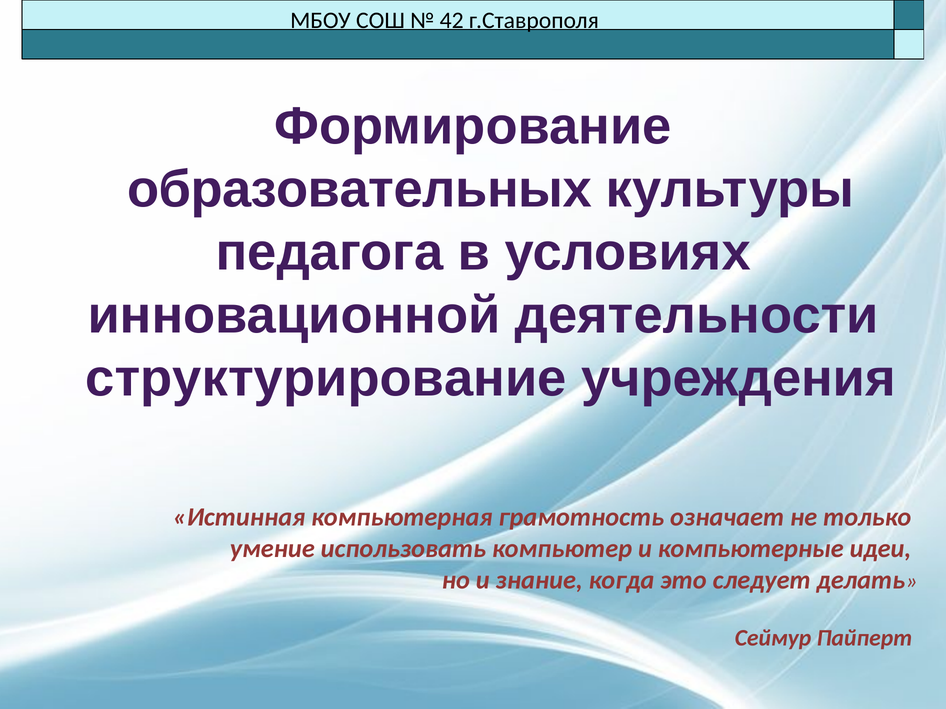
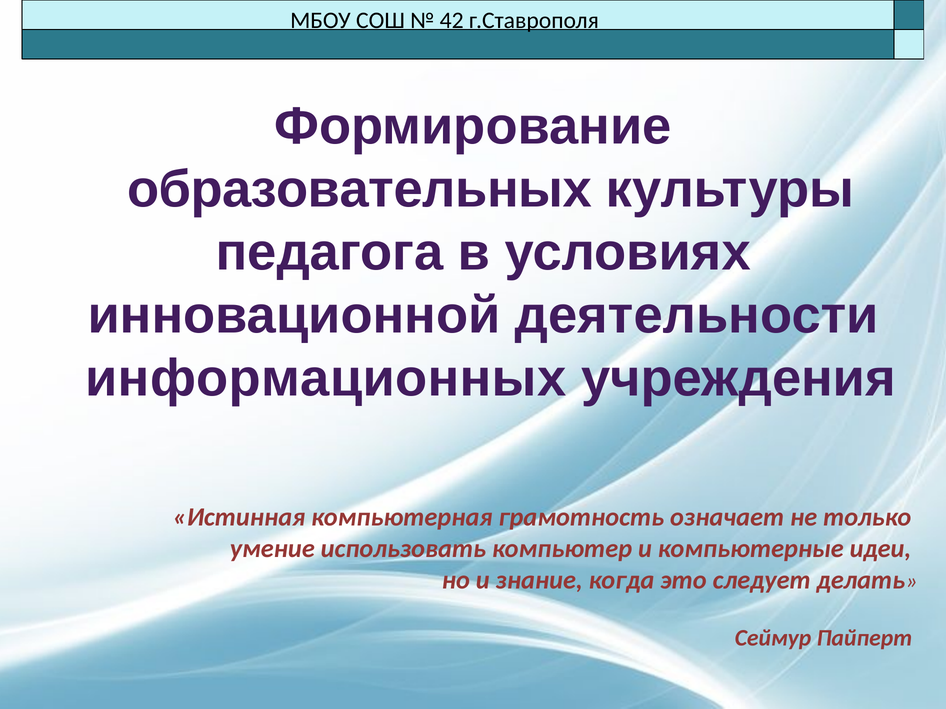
структурирование: структурирование -> информационных (326, 379)
